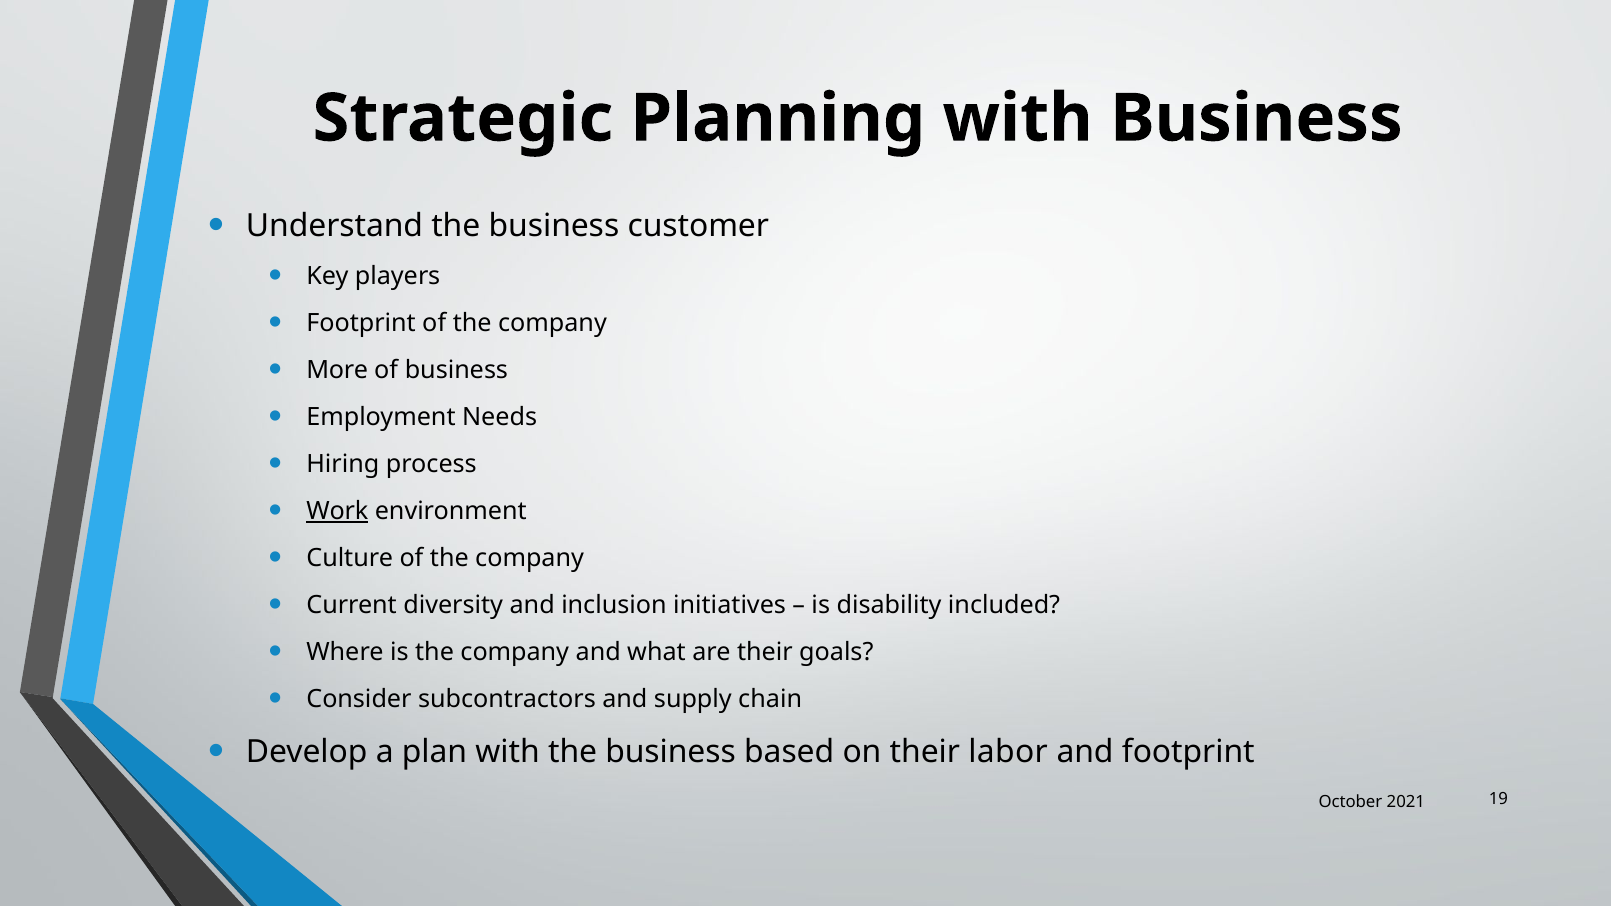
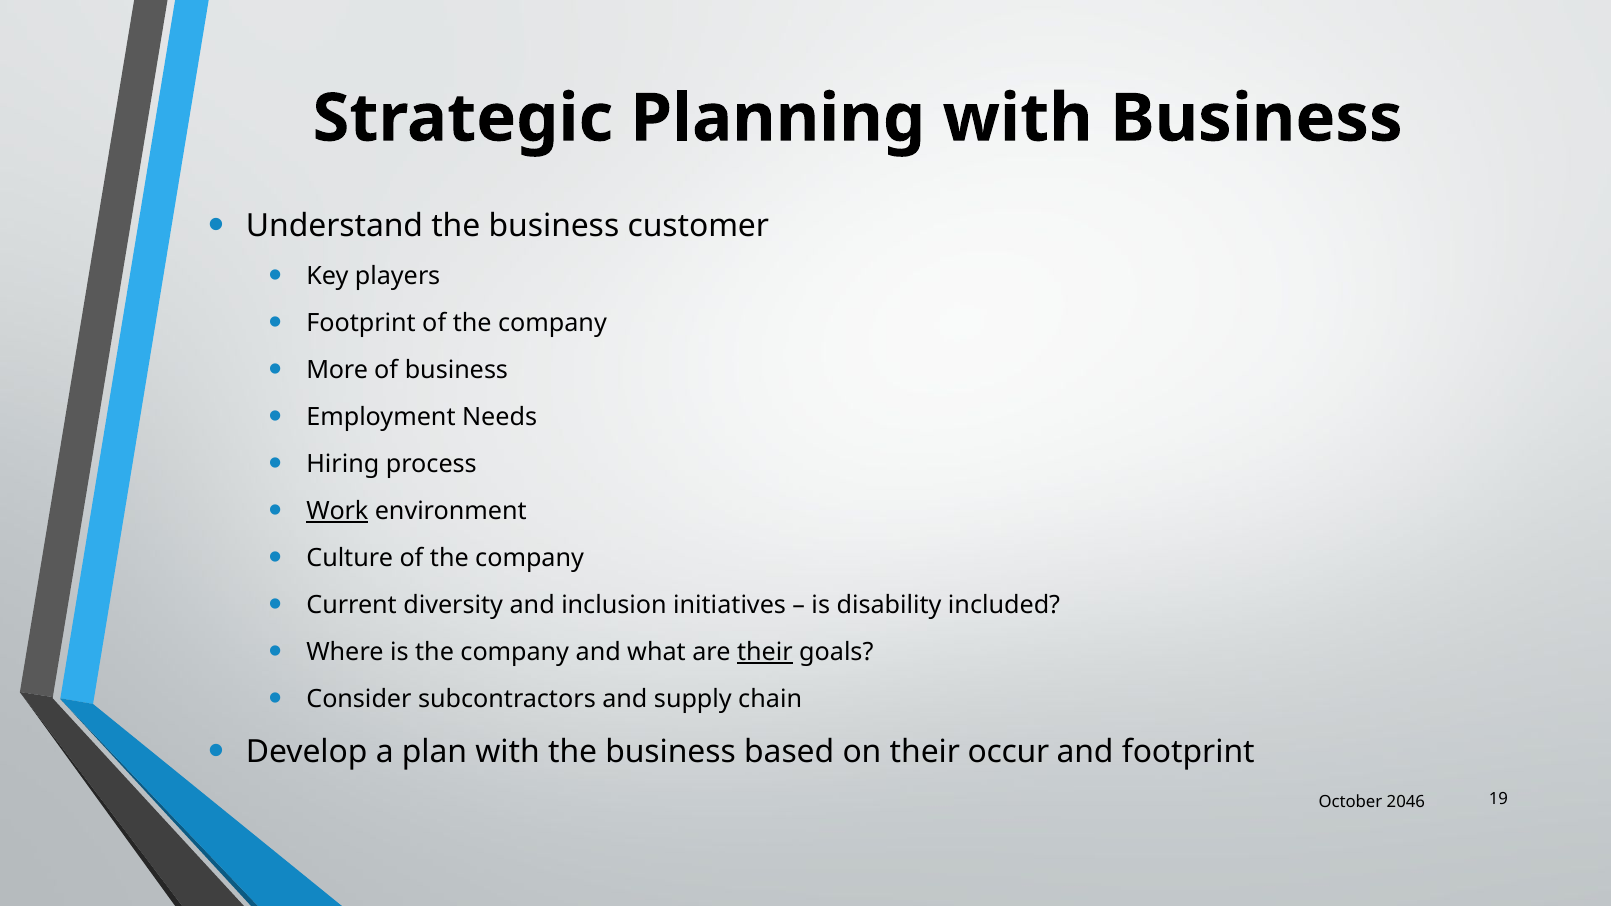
their underline: none -> present (765, 652)
labor: labor -> occur (1008, 752)
2021: 2021 -> 2046 (1406, 803)
